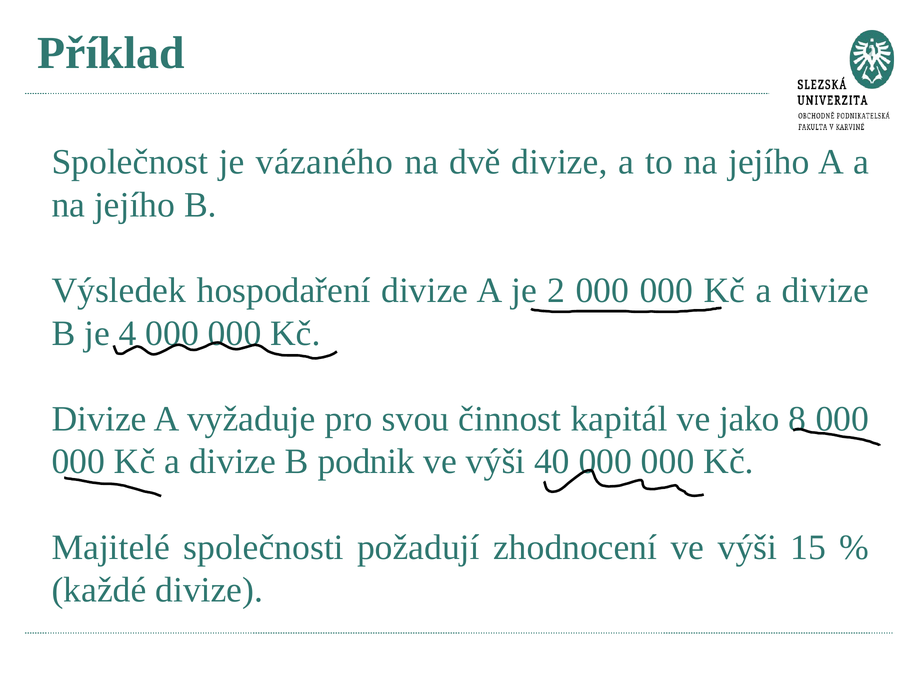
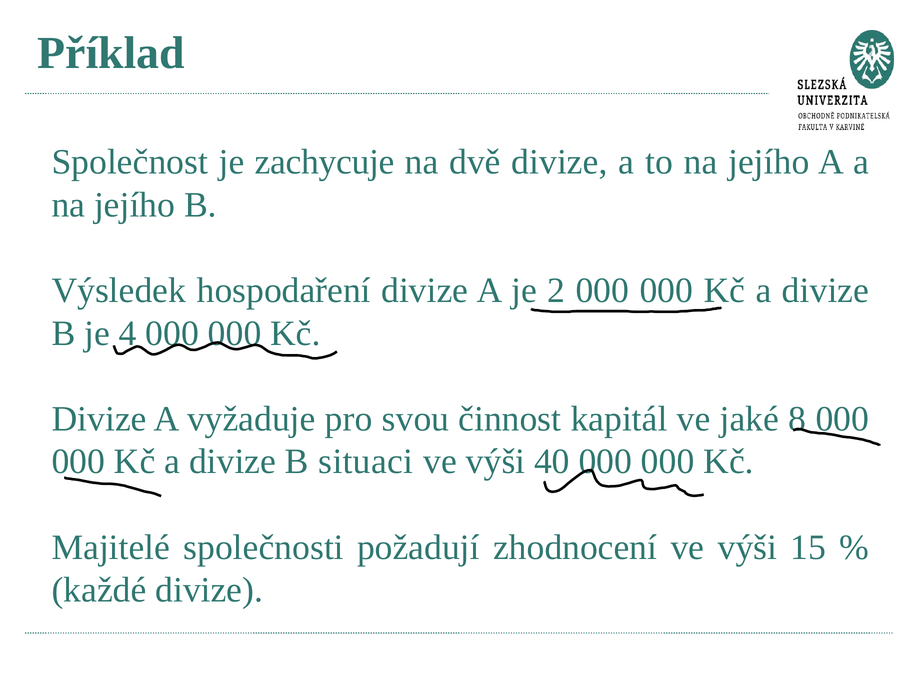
vázaného: vázaného -> zachycuje (325, 162)
jako: jako -> jaké (749, 419)
podnik: podnik -> situaci (366, 462)
